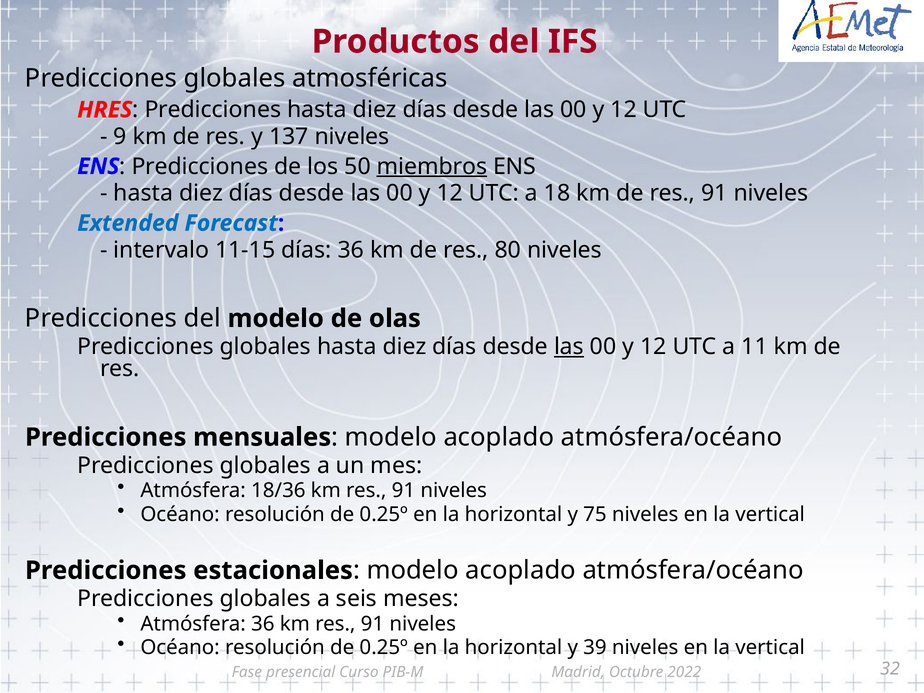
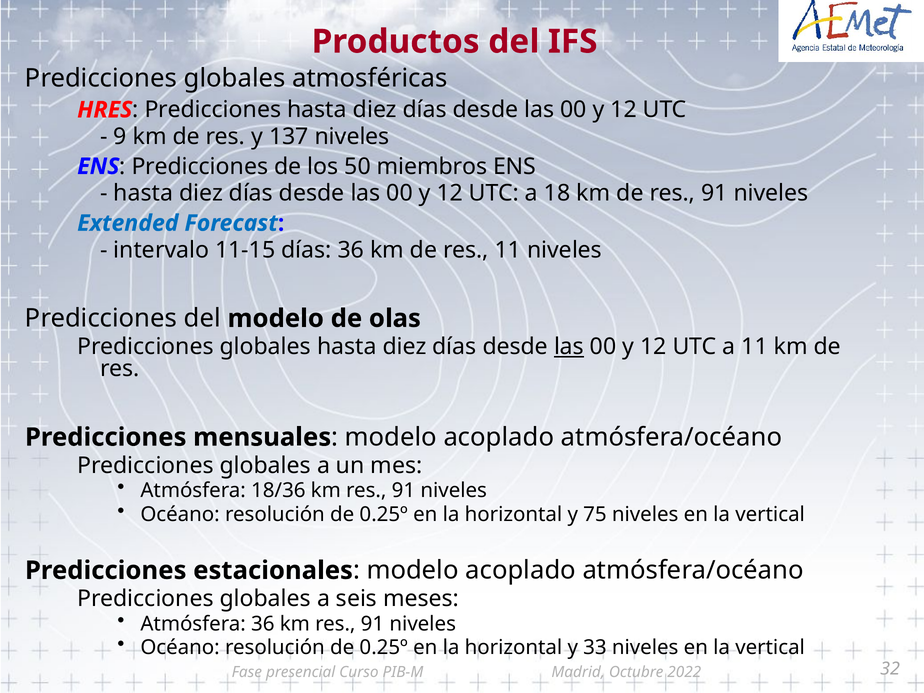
miembros underline: present -> none (432, 166)
res 80: 80 -> 11 (508, 250)
39: 39 -> 33 (595, 648)
